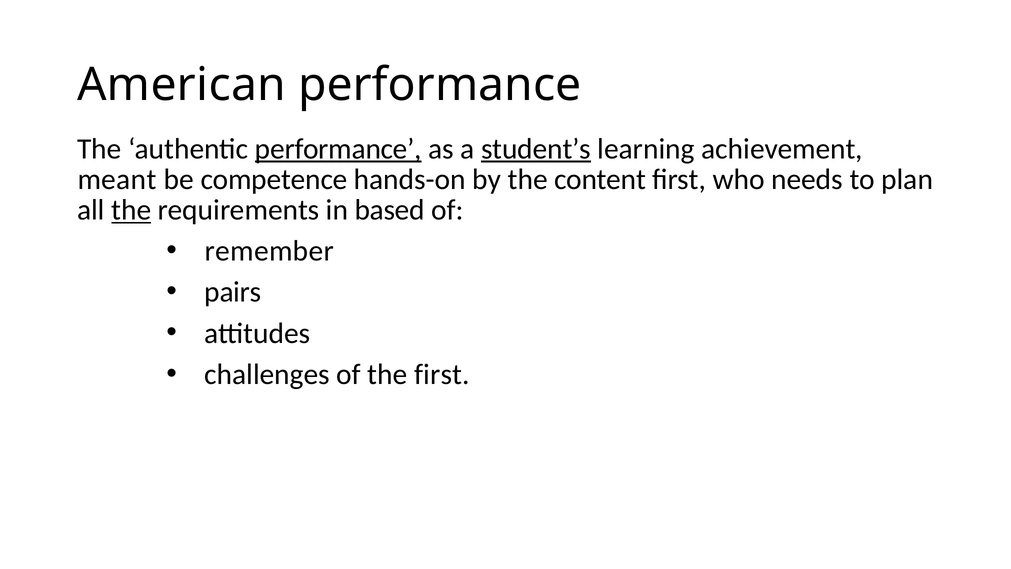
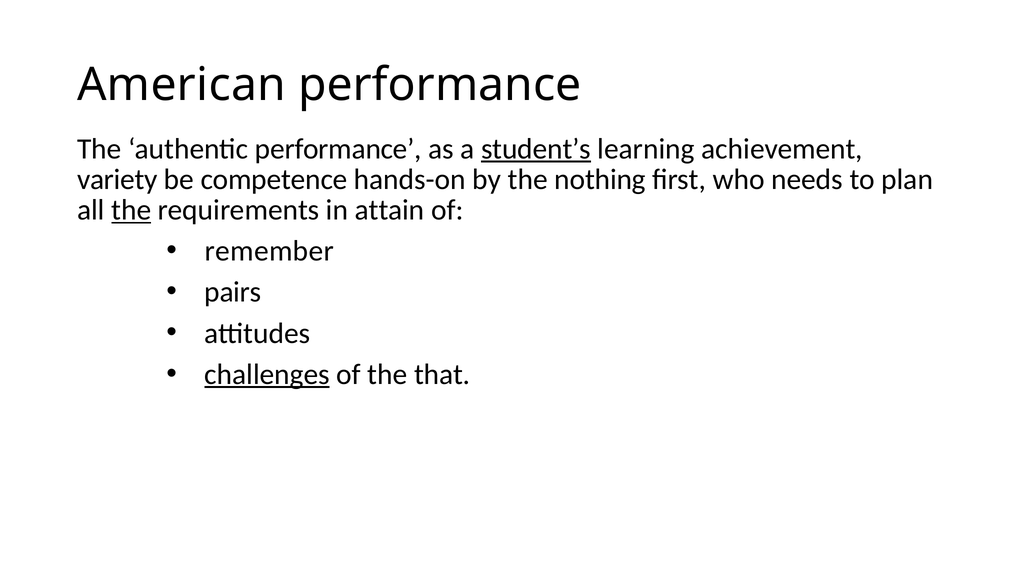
performance underline: present -> none (338, 149)
meant: meant -> variety (117, 179)
content: content -> nothing (600, 179)
based: based -> attain (390, 210)
challenges underline: none -> present (267, 374)
the first: first -> that (442, 374)
